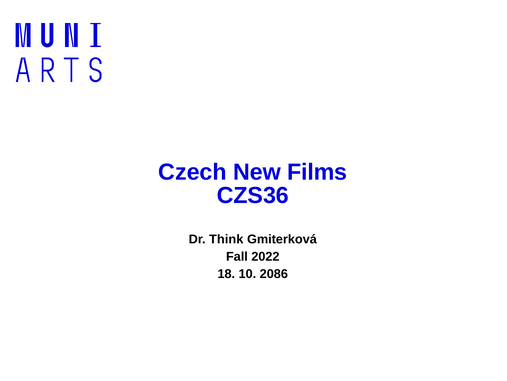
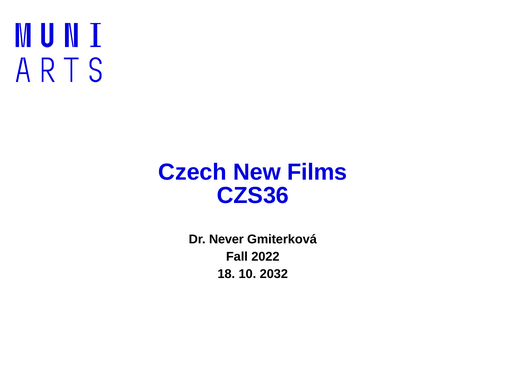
Think: Think -> Never (226, 239)
2086: 2086 -> 2032 (274, 273)
